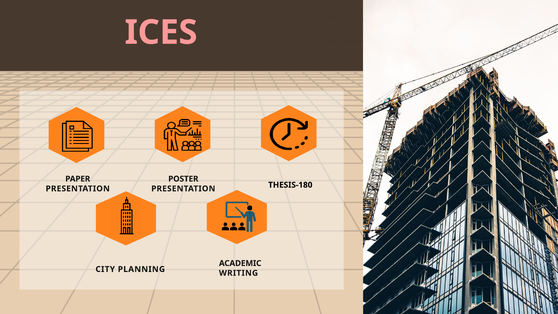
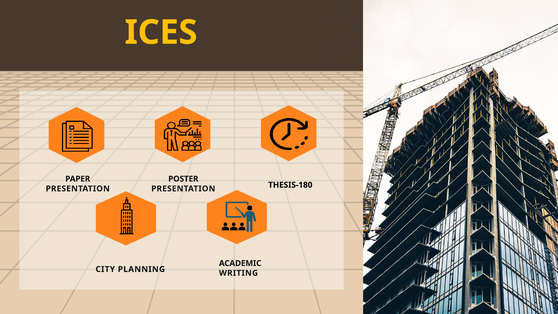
ICES colour: pink -> yellow (161, 32)
